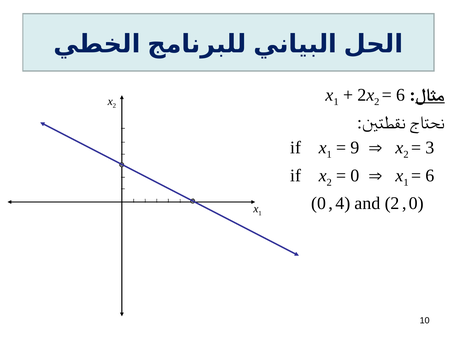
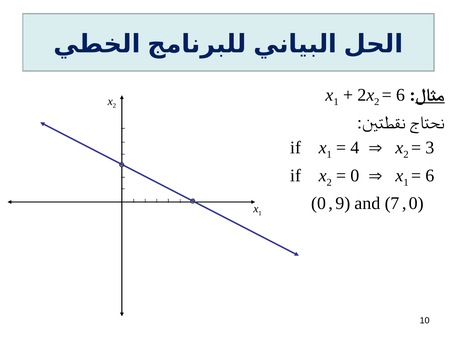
9: 9 -> 4 (355, 148)
4: 4 -> 9 (343, 203)
and 2: 2 -> 7 (392, 203)
